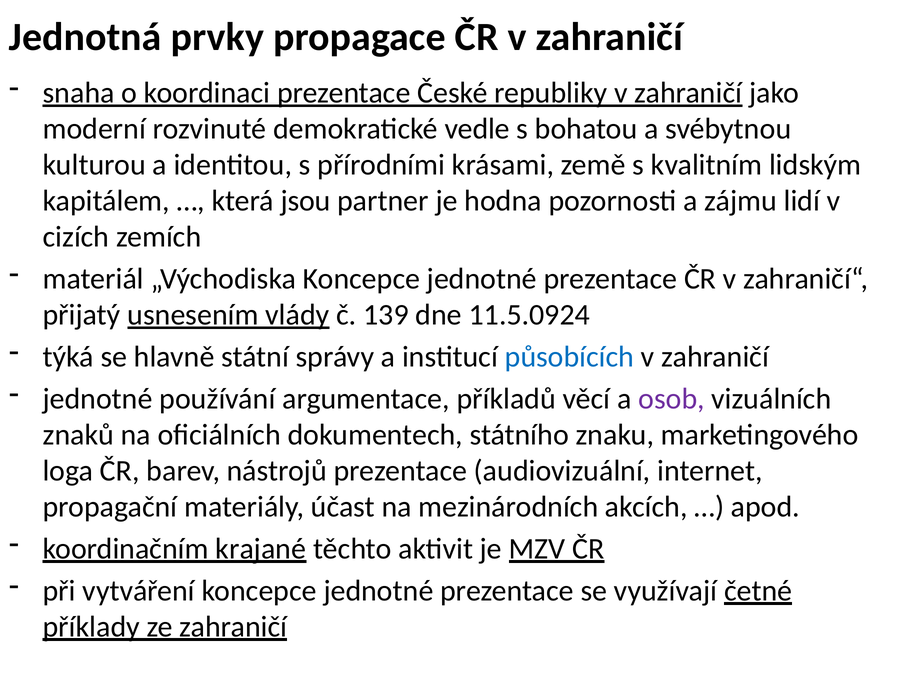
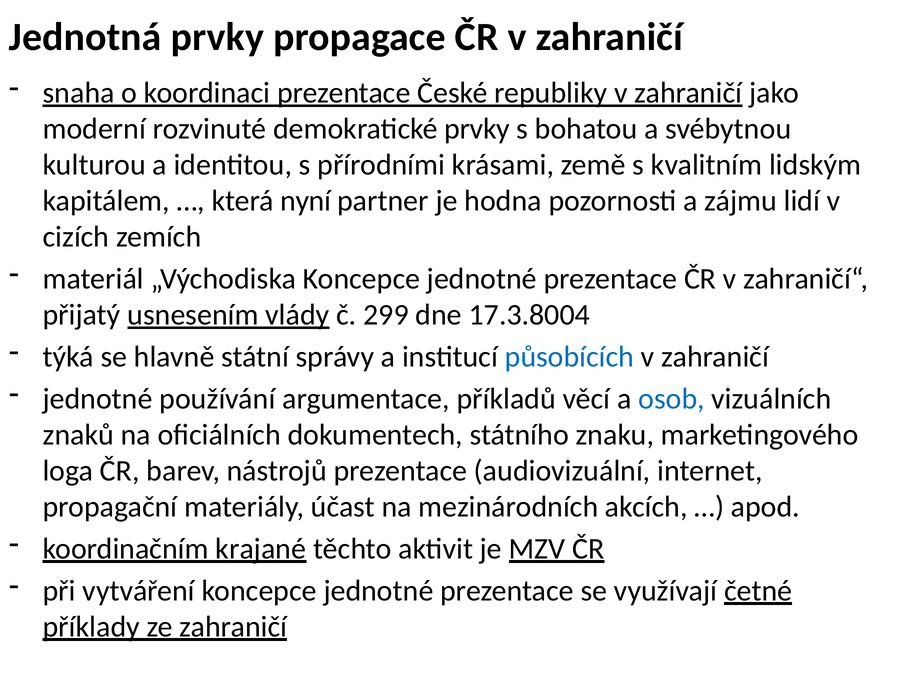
demokratické vedle: vedle -> prvky (477, 129)
jsou: jsou -> nyní (306, 201)
139: 139 -> 299 (386, 314)
11.5.0924: 11.5.0924 -> 17.3.8004 (529, 314)
osob colour: purple -> blue (671, 398)
